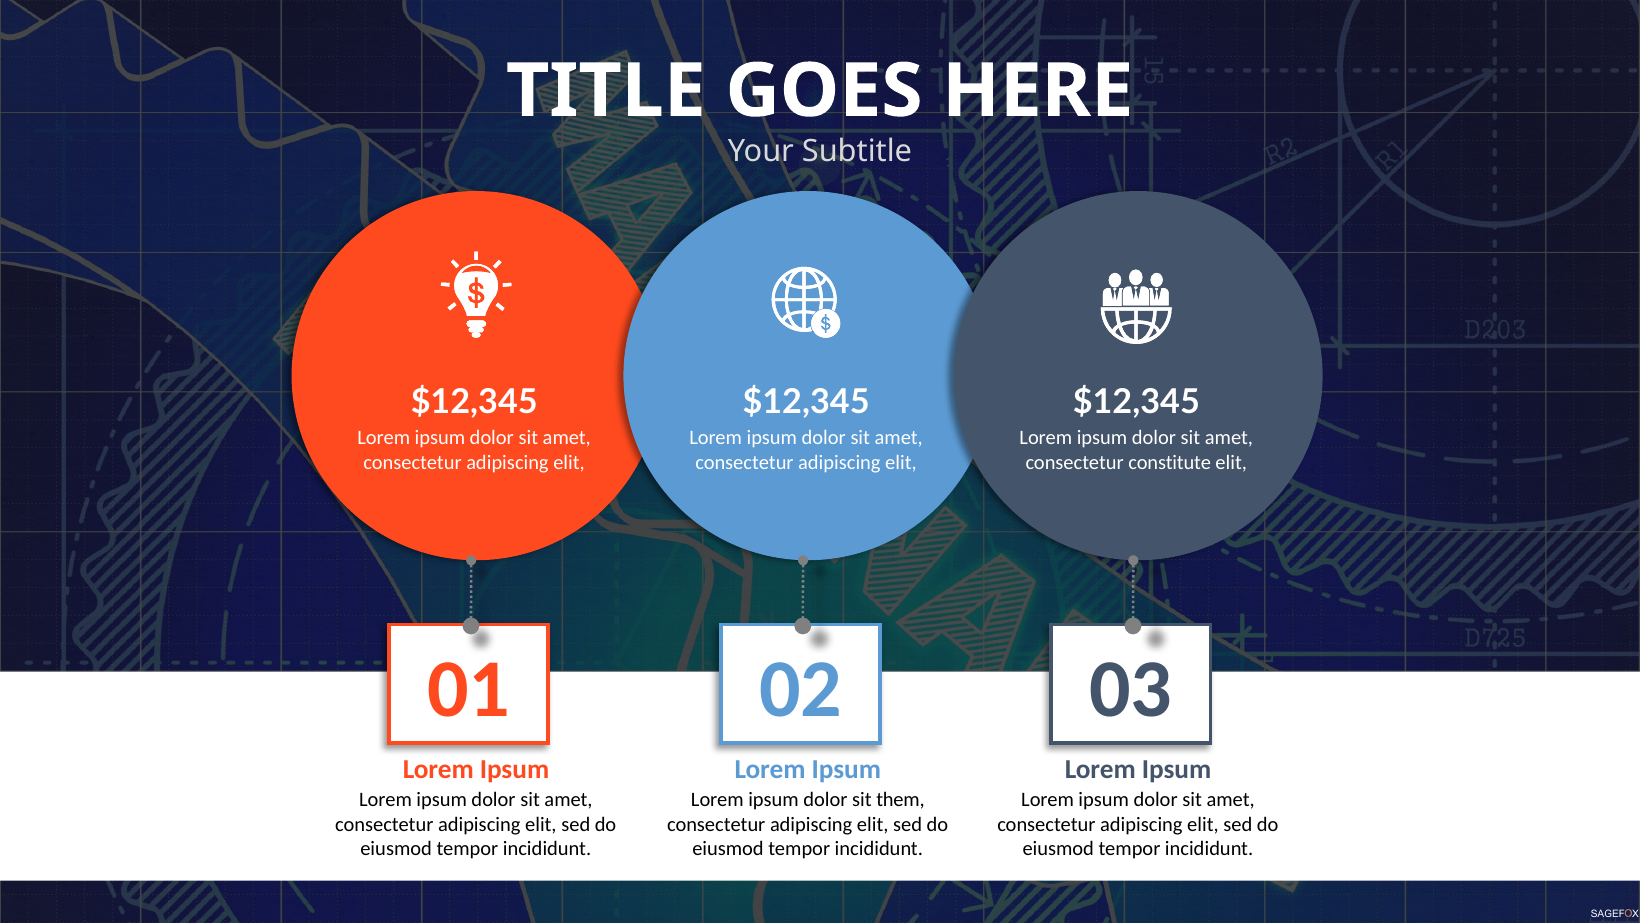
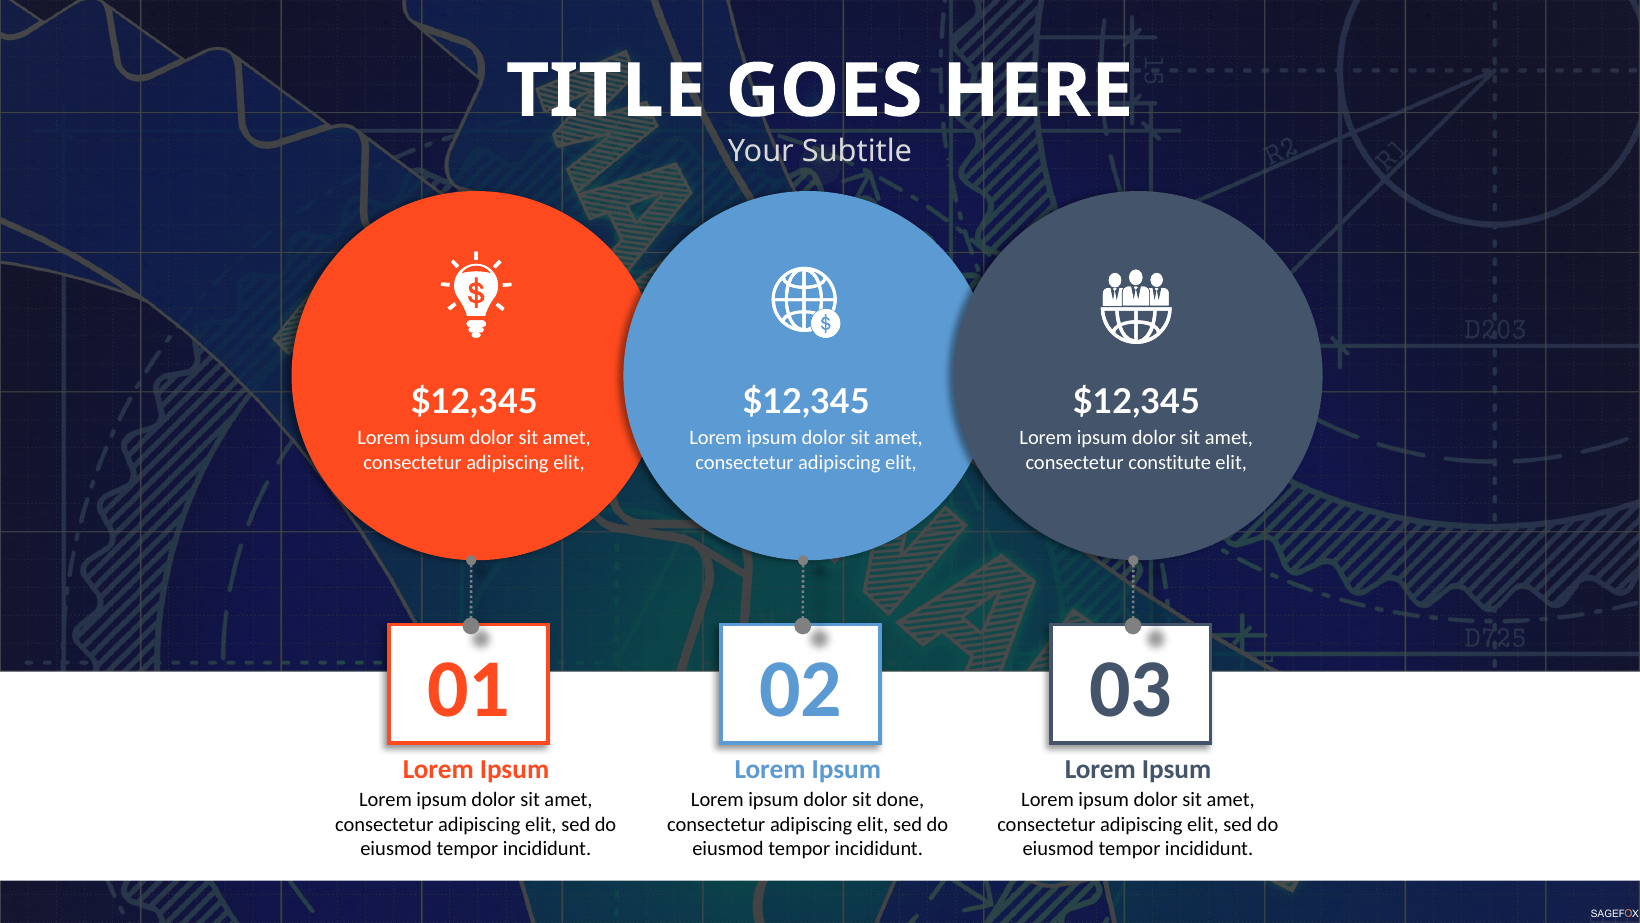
them: them -> done (900, 799)
